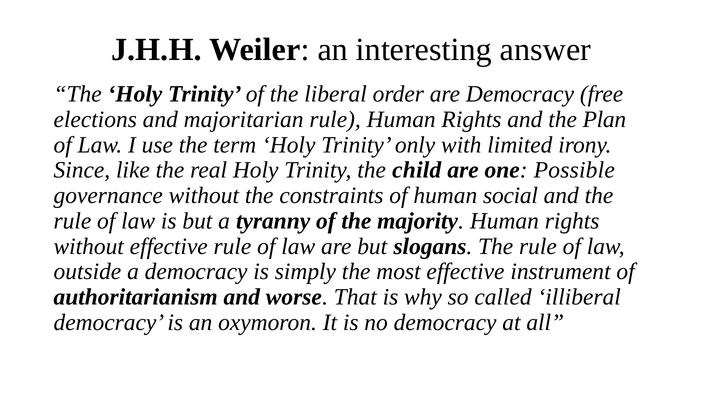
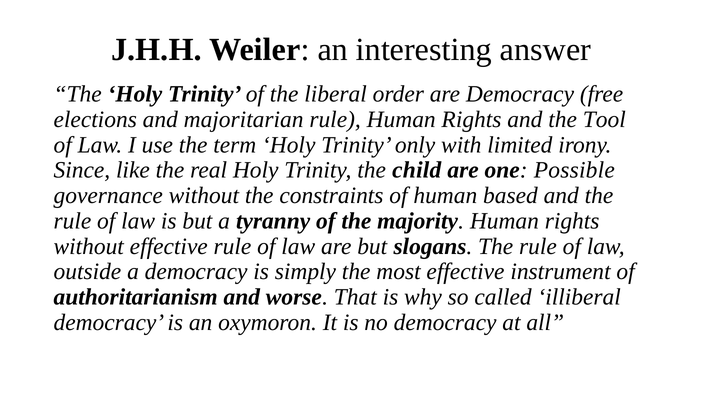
Plan: Plan -> Tool (604, 119)
social: social -> based (510, 195)
